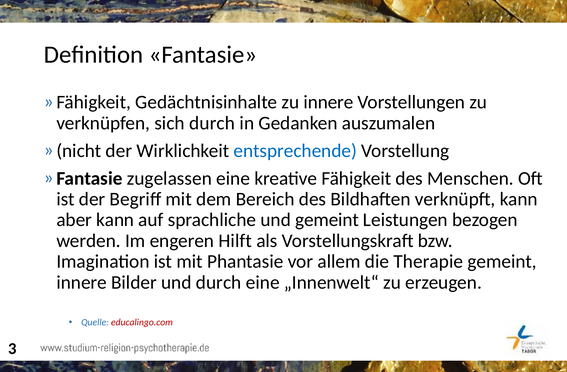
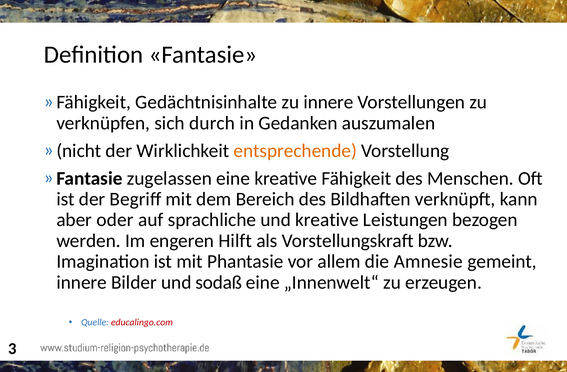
entsprechende colour: blue -> orange (295, 151)
aber kann: kann -> oder (115, 220)
und gemeint: gemeint -> kreative (327, 220)
Therapie: Therapie -> Amnesie (428, 262)
und durch: durch -> sodaß (219, 283)
